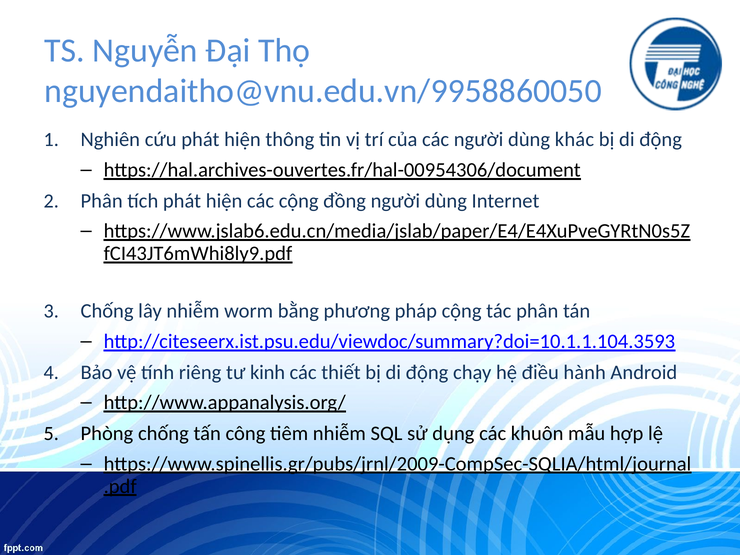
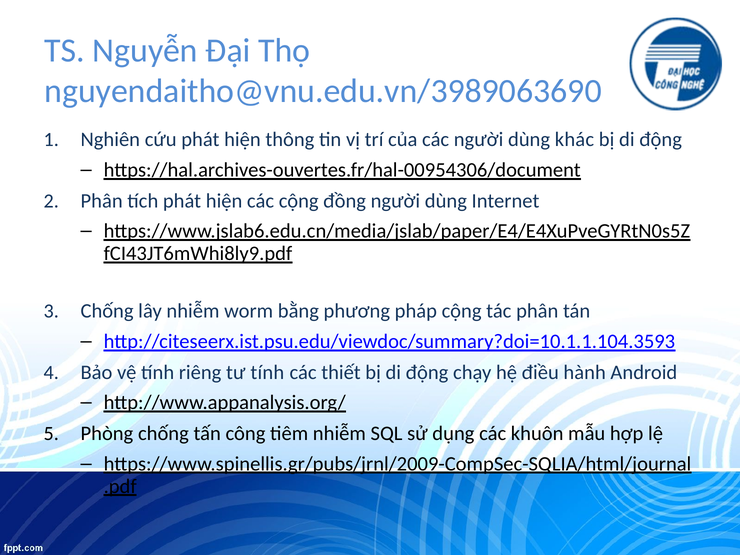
nguyendaitho@vnu.edu.vn/9958860050: nguyendaitho@vnu.edu.vn/9958860050 -> nguyendaitho@vnu.edu.vn/3989063690 (323, 91)
tư kinh: kinh -> tính (267, 372)
